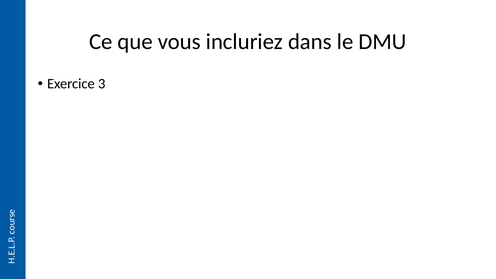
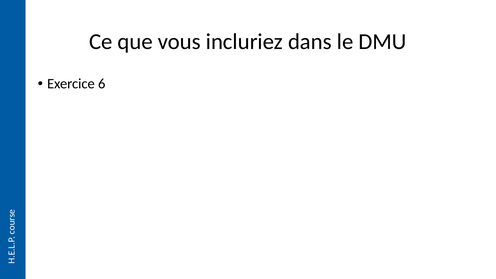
3: 3 -> 6 (102, 84)
